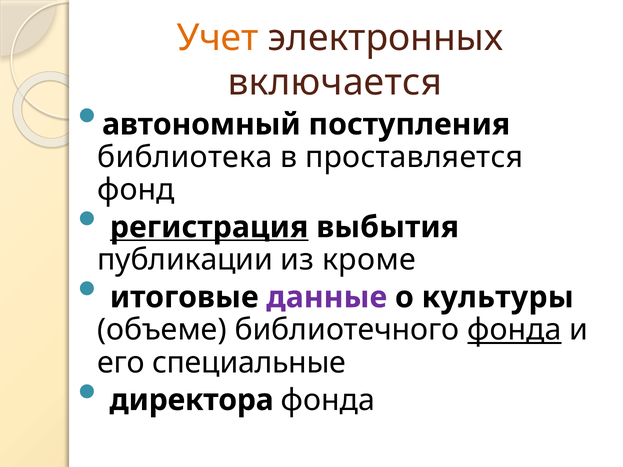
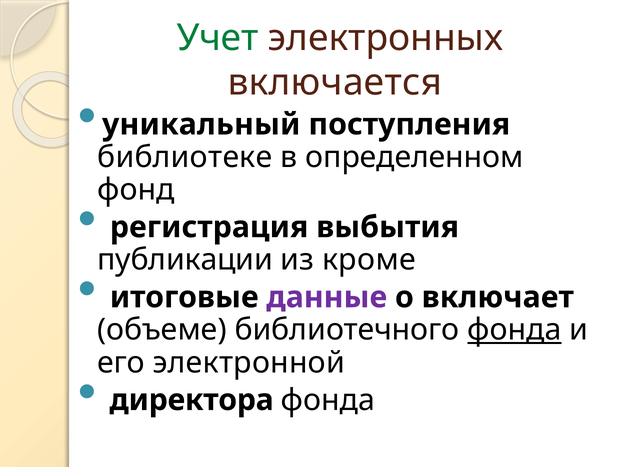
Учет colour: orange -> green (218, 38)
автономный: автономный -> уникальный (201, 125)
библиотека: библиотека -> библиотеке (185, 157)
проставляется: проставляется -> определенном (414, 157)
регистрация underline: present -> none (209, 227)
культуры: культуры -> включает (498, 297)
специальные: специальные -> электронной (249, 363)
